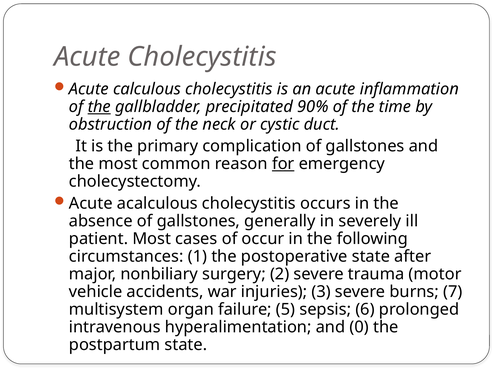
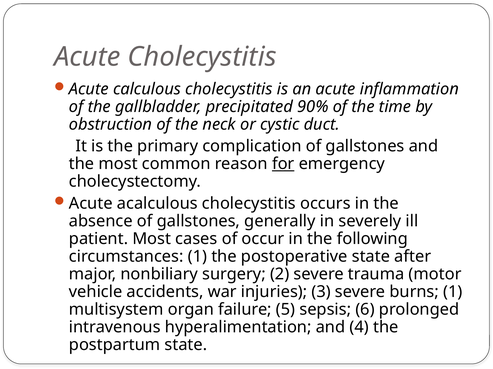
the underline: present -> none (99, 107)
burns 7: 7 -> 1 (453, 292)
0: 0 -> 4 (359, 328)
